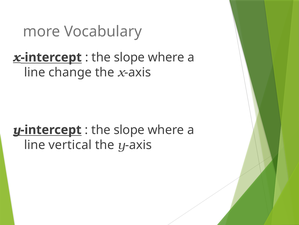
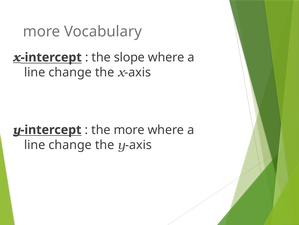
slope: slope -> more (129, 129)
vertical: vertical -> change (70, 144)
